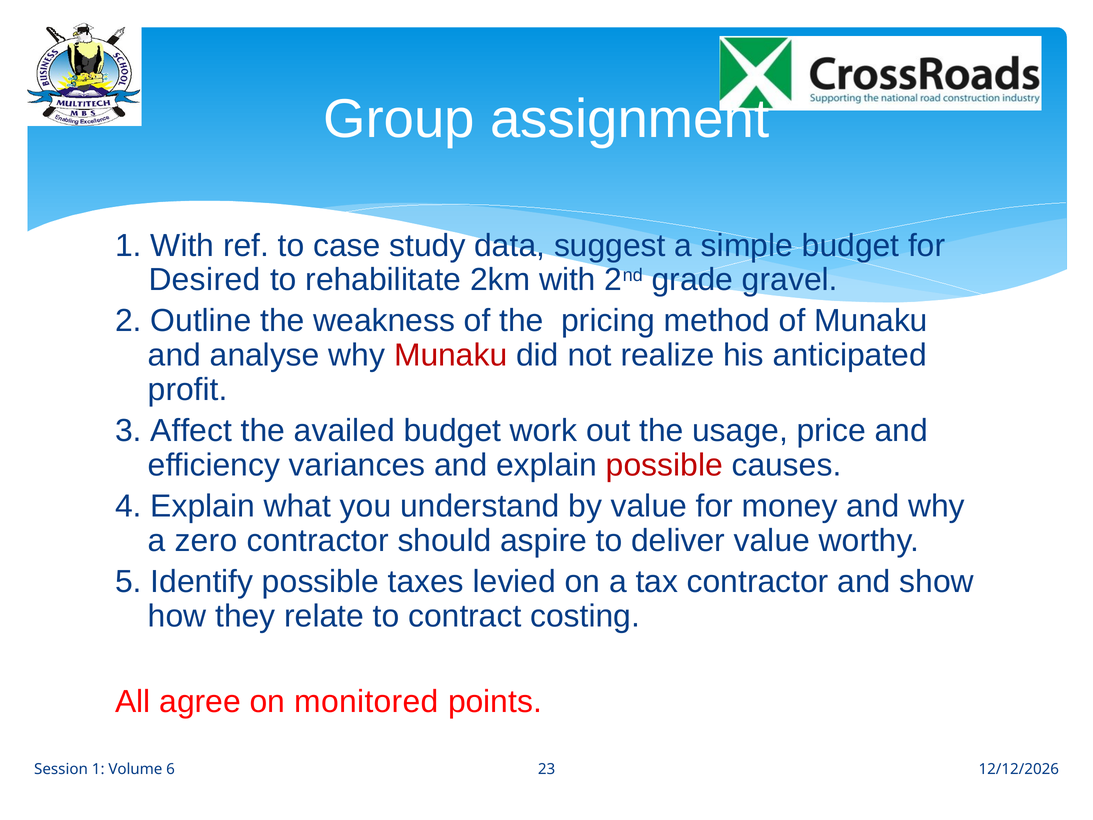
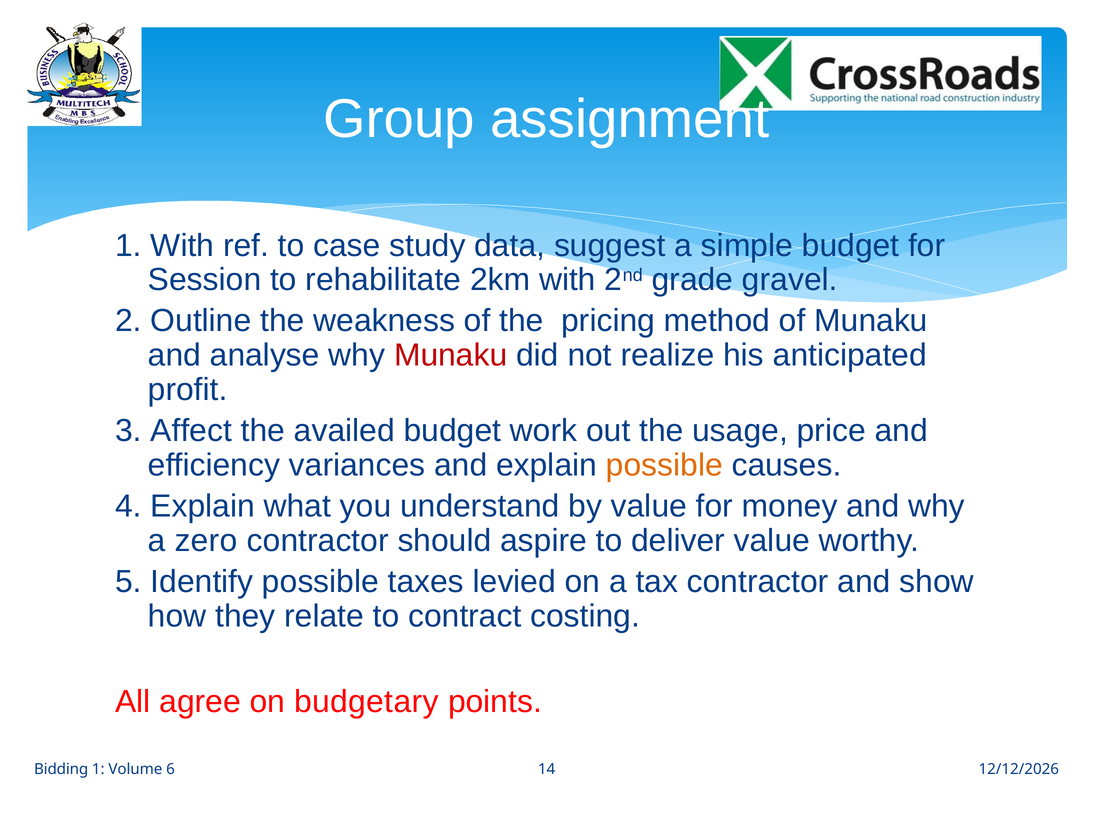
Desired: Desired -> Session (205, 280)
possible colour: red -> orange (664, 465)
monitored: monitored -> budgetary (366, 702)
Session: Session -> Bidding (61, 769)
23: 23 -> 14 (547, 769)
